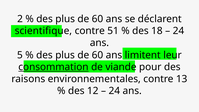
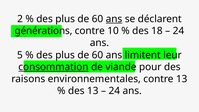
ans underline: none -> present (114, 19)
scientifique: scientifique -> générations (43, 31)
51: 51 -> 10 (113, 31)
des 12: 12 -> 13 (93, 91)
